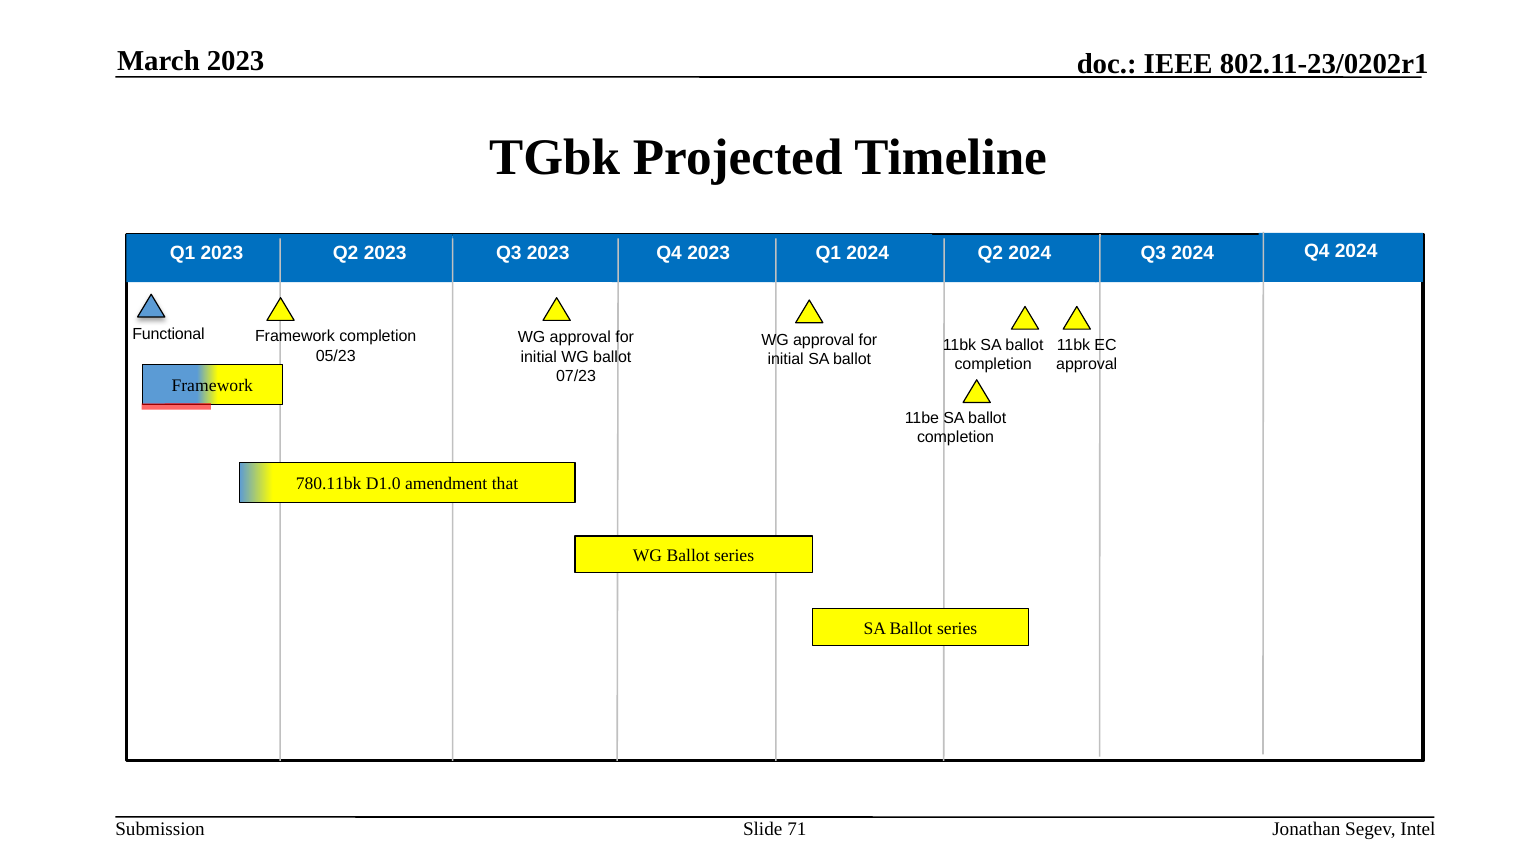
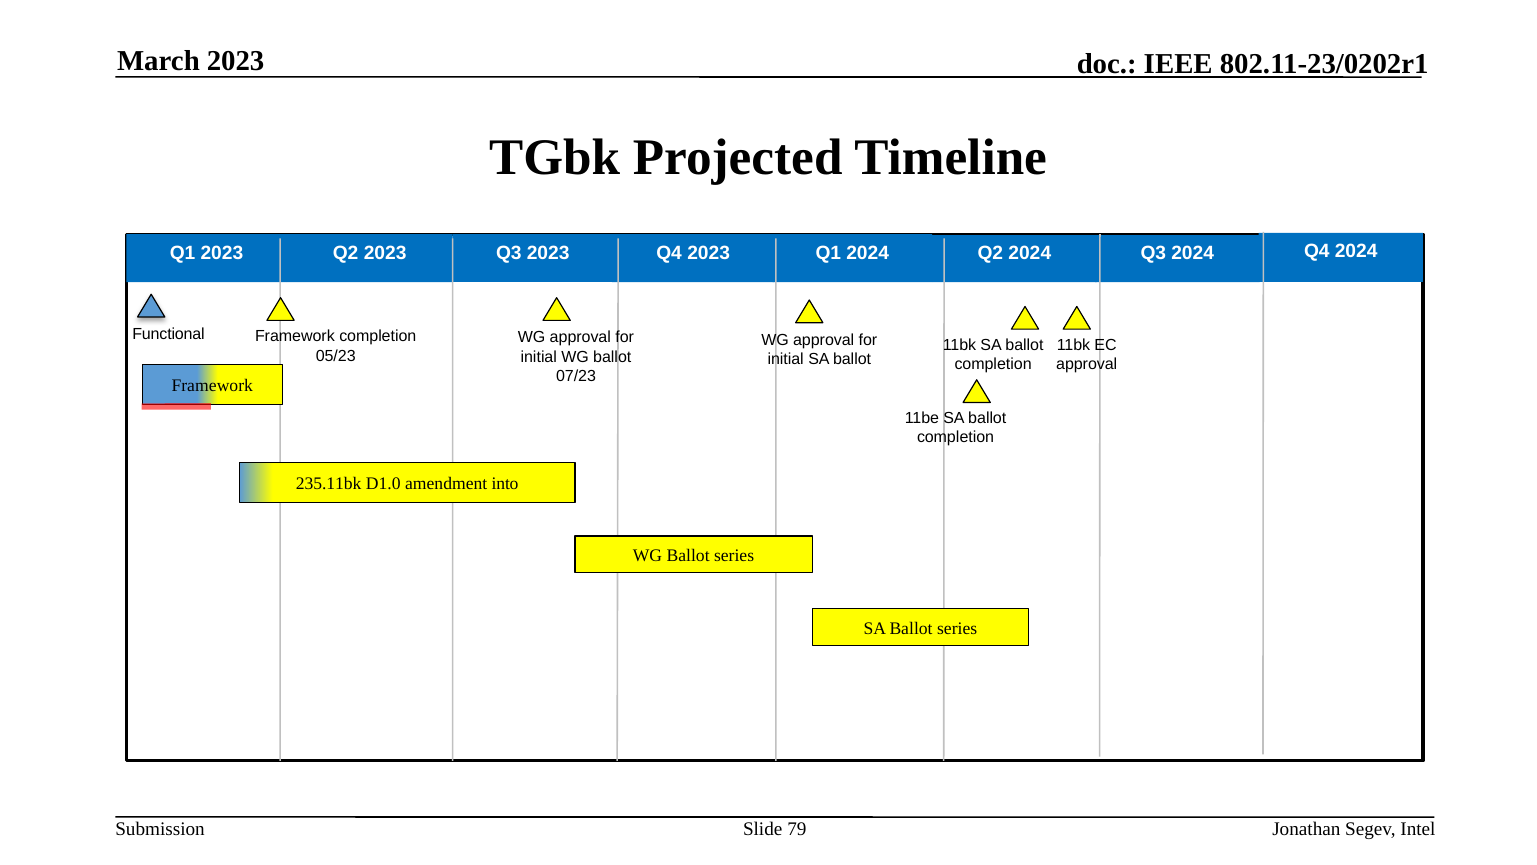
780.11bk: 780.11bk -> 235.11bk (329, 483)
that: that -> into (505, 483)
71: 71 -> 79 (797, 829)
